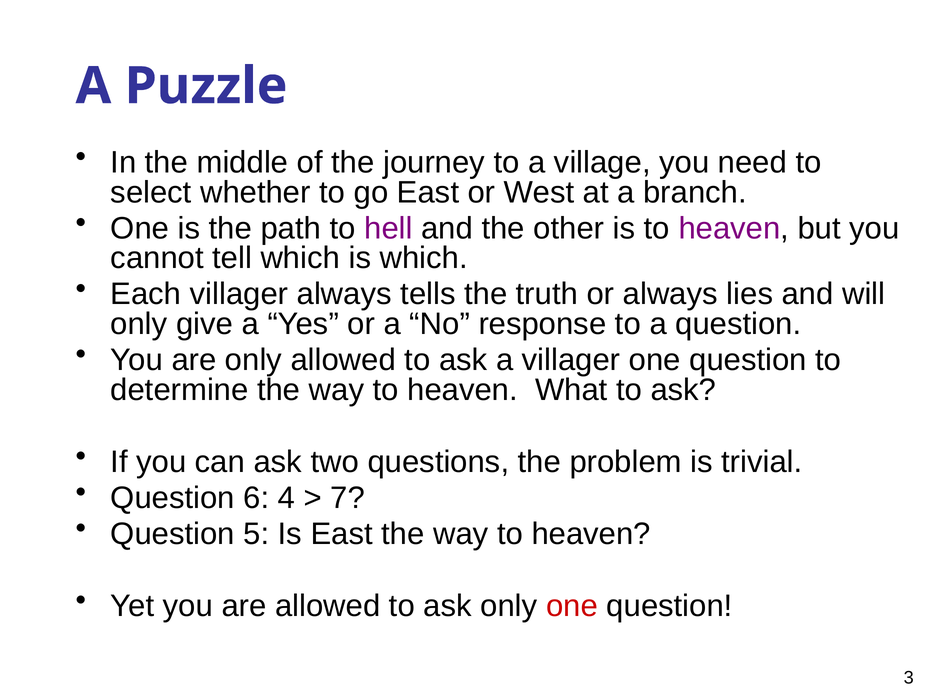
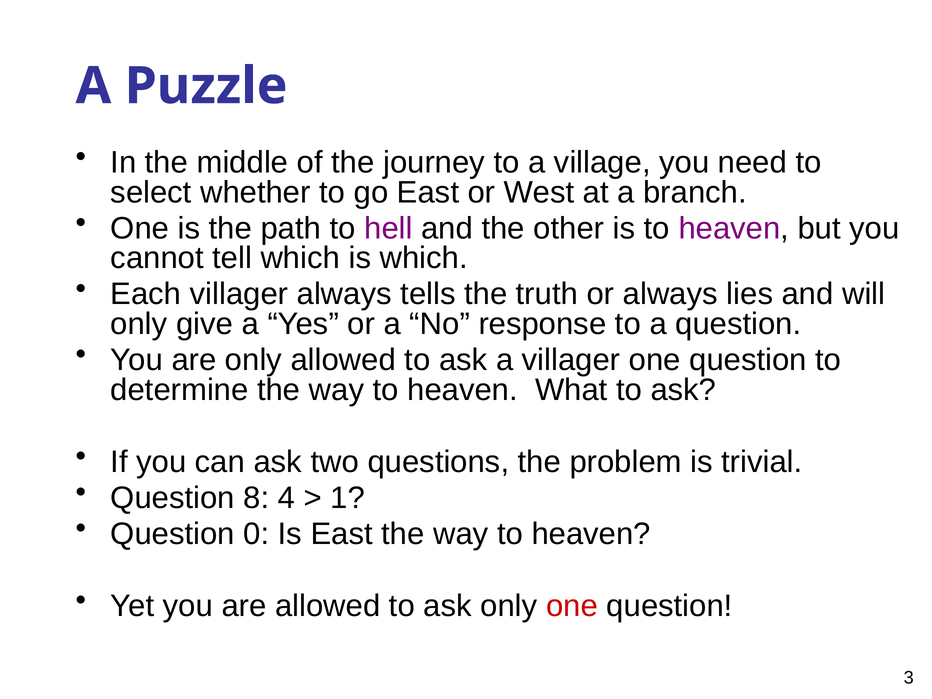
6: 6 -> 8 (256, 498)
7: 7 -> 1 (348, 498)
5: 5 -> 0 (256, 534)
